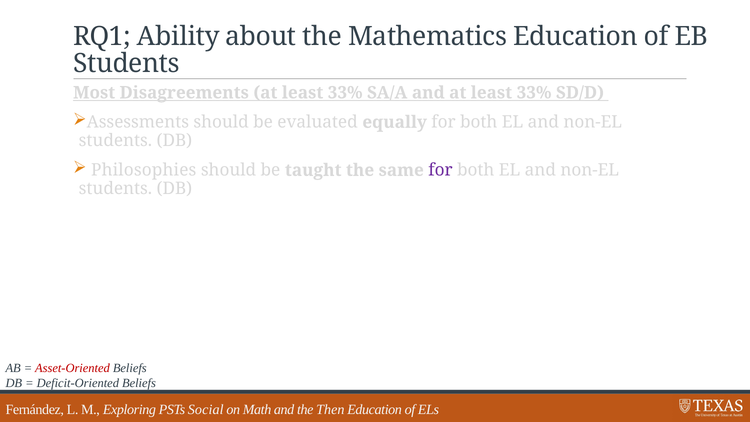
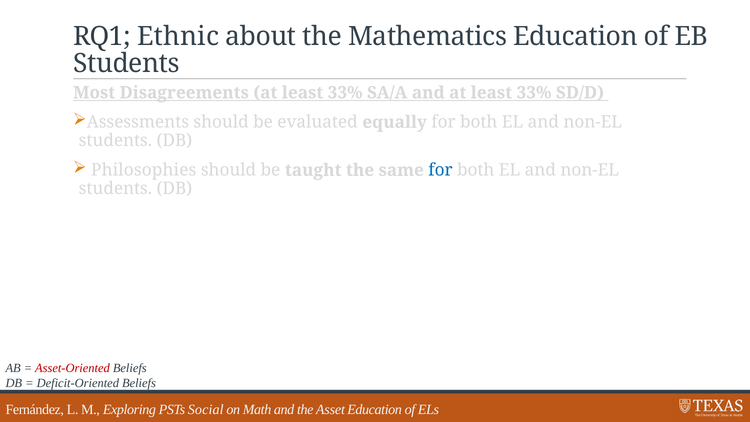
Ability: Ability -> Ethnic (178, 36)
for colour: purple -> blue (440, 170)
Then: Then -> Asset (330, 409)
